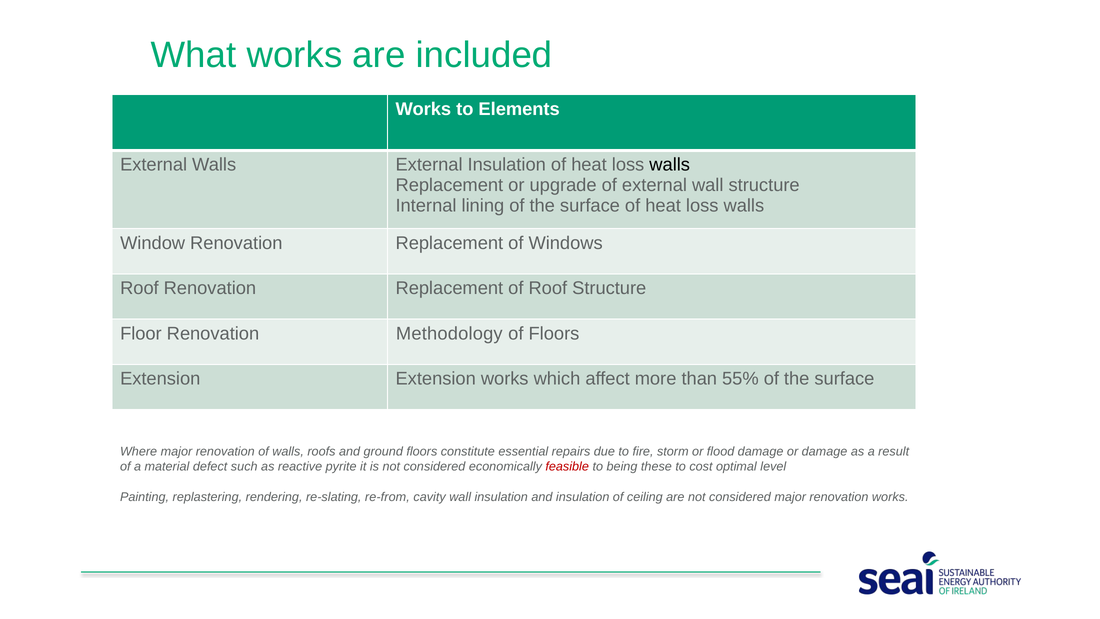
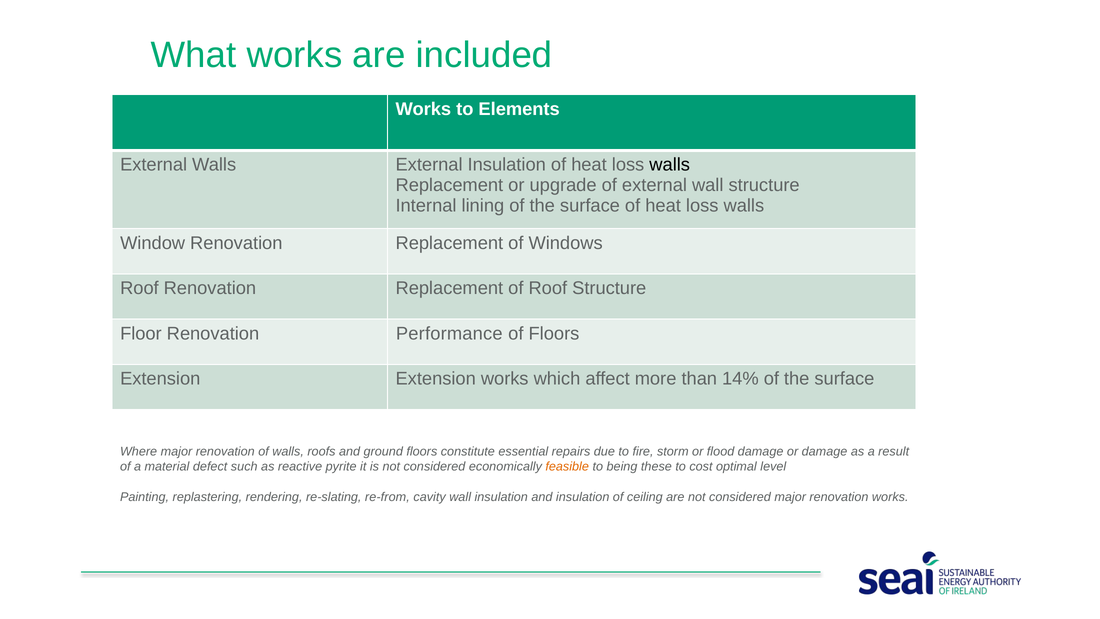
Methodology: Methodology -> Performance (449, 334)
55%: 55% -> 14% (740, 379)
feasible colour: red -> orange (567, 467)
